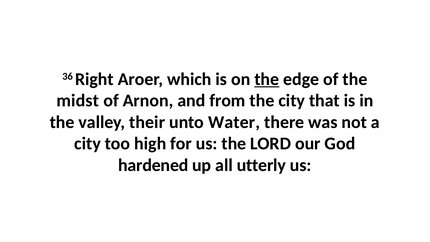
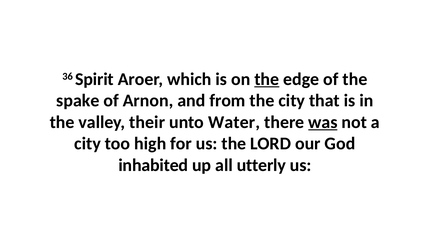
Right: Right -> Spirit (94, 79)
midst: midst -> spake (78, 101)
was underline: none -> present (323, 122)
hardened: hardened -> inhabited (153, 165)
